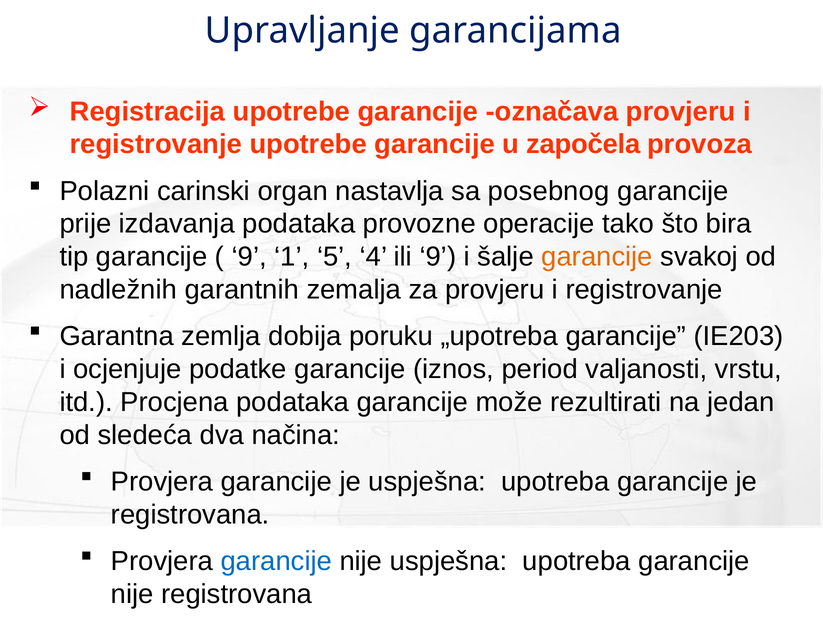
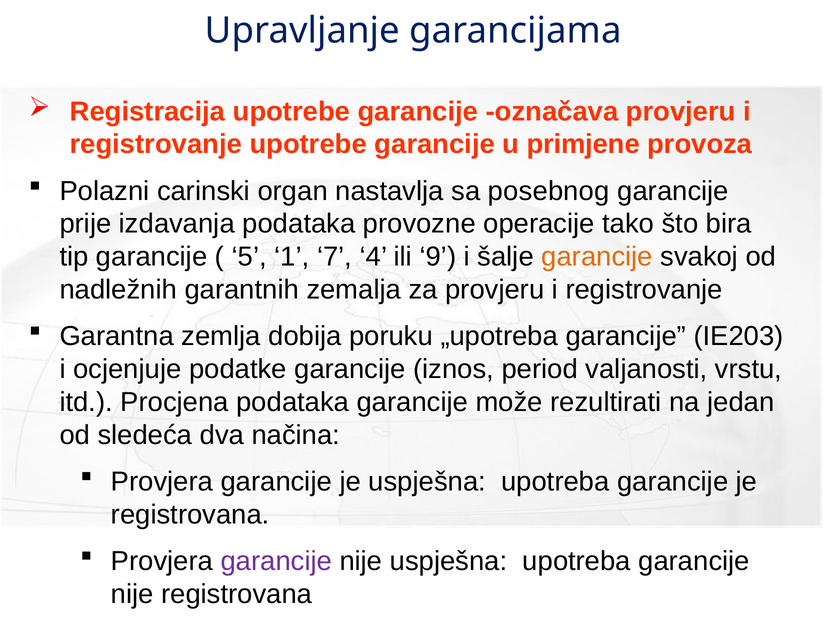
započela: započela -> primjene (583, 144)
9: 9 -> 5 (249, 257)
5: 5 -> 7 (335, 257)
garancije colour: blue -> purple (276, 561)
